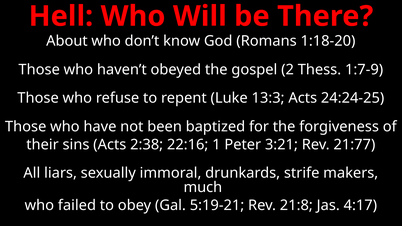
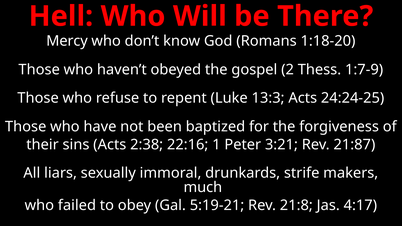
About: About -> Mercy (67, 41)
21:77: 21:77 -> 21:87 (354, 145)
